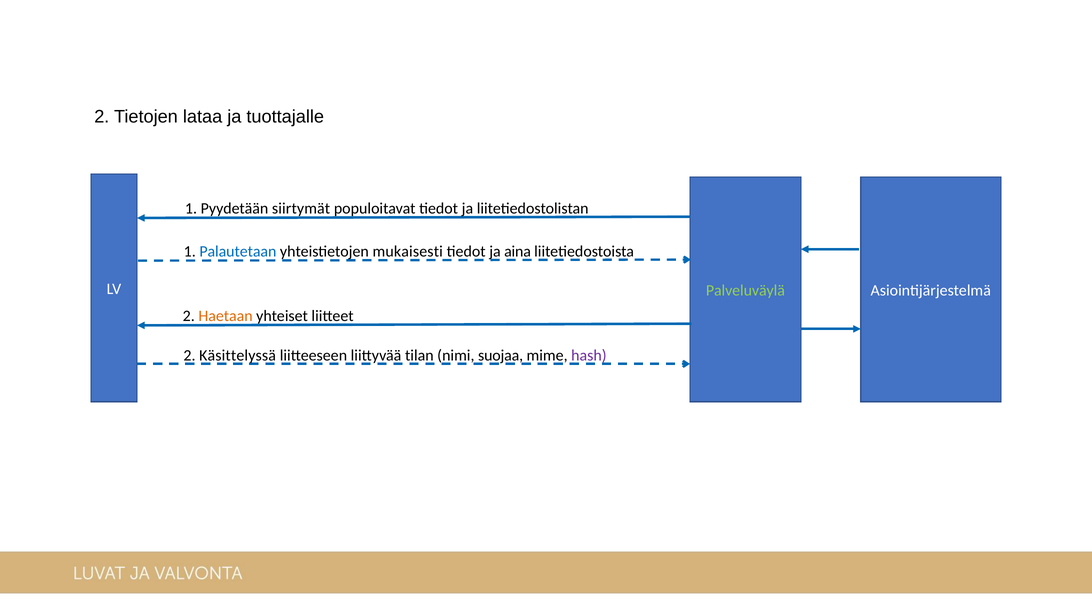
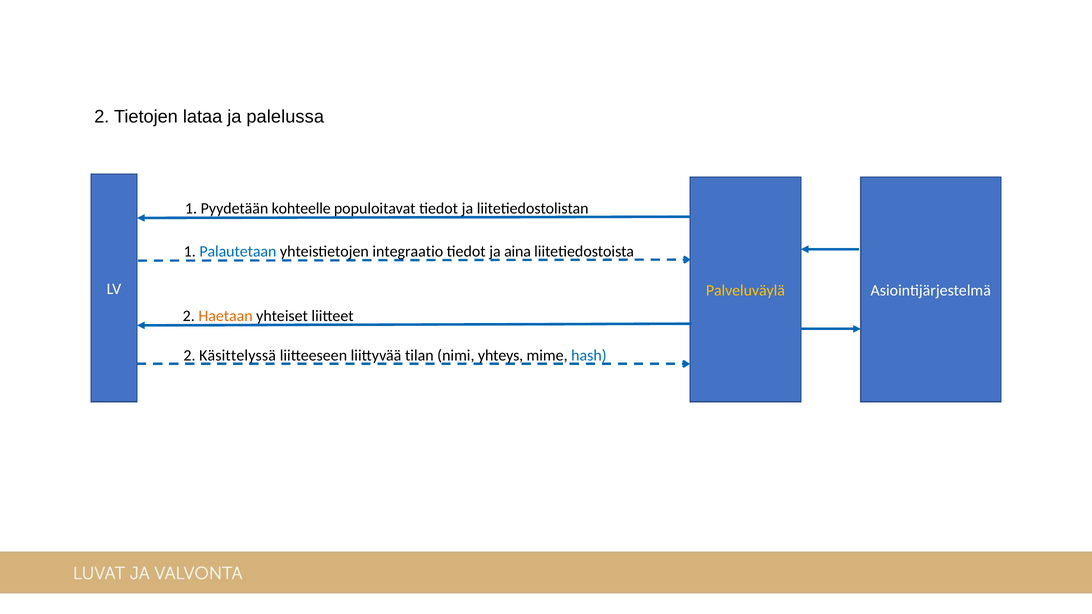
tuottajalle: tuottajalle -> palelussa (285, 117)
siirtymät: siirtymät -> kohteelle (301, 208)
mukaisesti: mukaisesti -> integraatio (408, 252)
Palveluväylä colour: light green -> yellow (745, 291)
suojaa: suojaa -> yhteys (501, 356)
hash colour: purple -> blue (589, 356)
